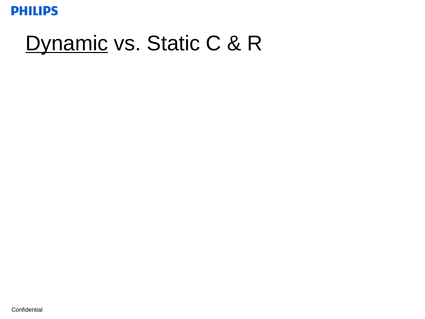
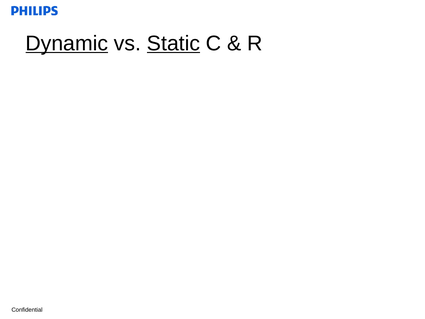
Static underline: none -> present (174, 43)
